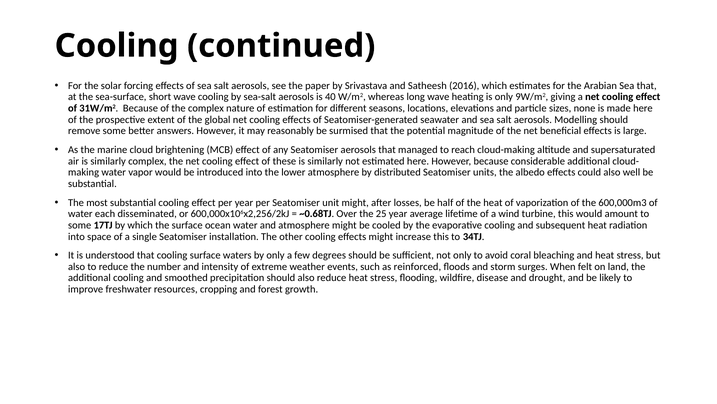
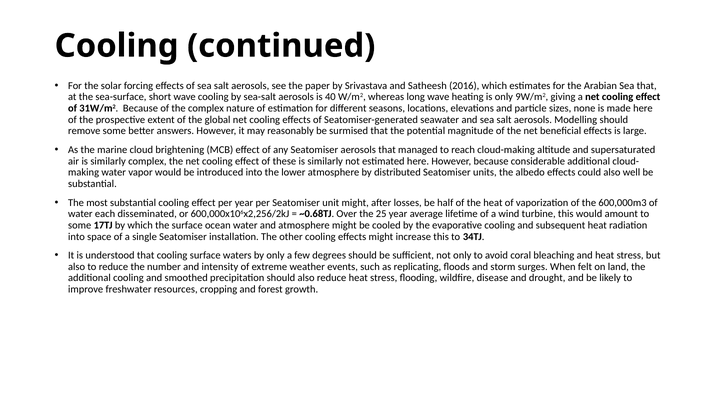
reinforced: reinforced -> replicating (417, 266)
